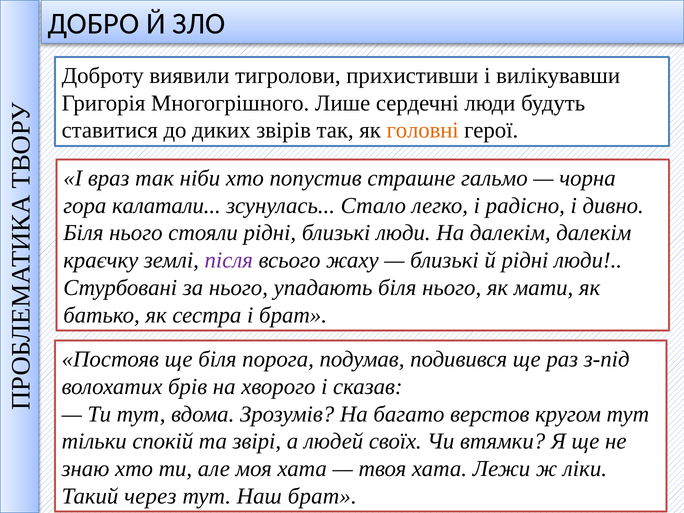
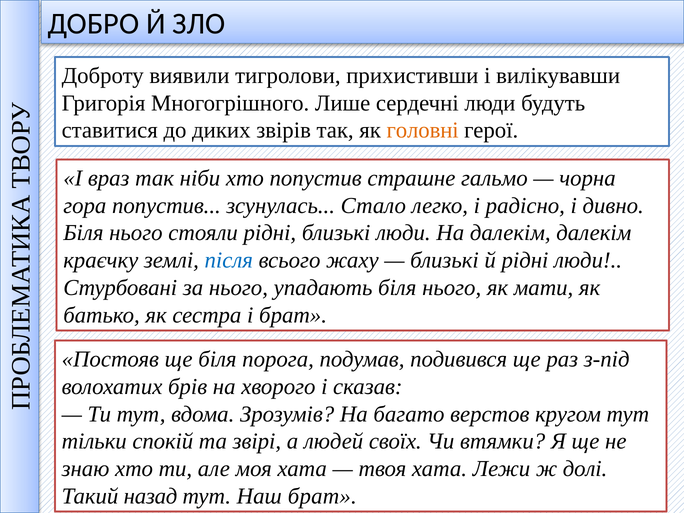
гора калатали: калатали -> попустив (166, 206)
після colour: purple -> blue (229, 260)
ліки: ліки -> долі (585, 469)
через: через -> назад (151, 496)
